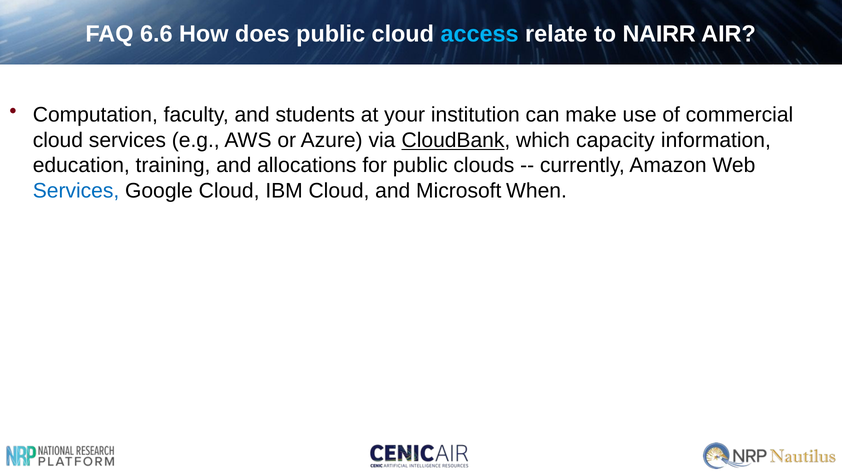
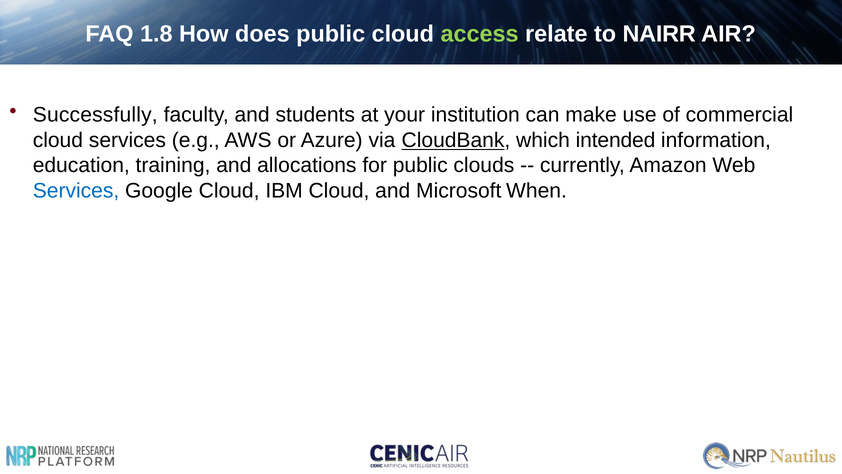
6.6: 6.6 -> 1.8 (156, 34)
access colour: light blue -> light green (480, 34)
Computation: Computation -> Successfully (95, 115)
capacity: capacity -> intended (616, 140)
